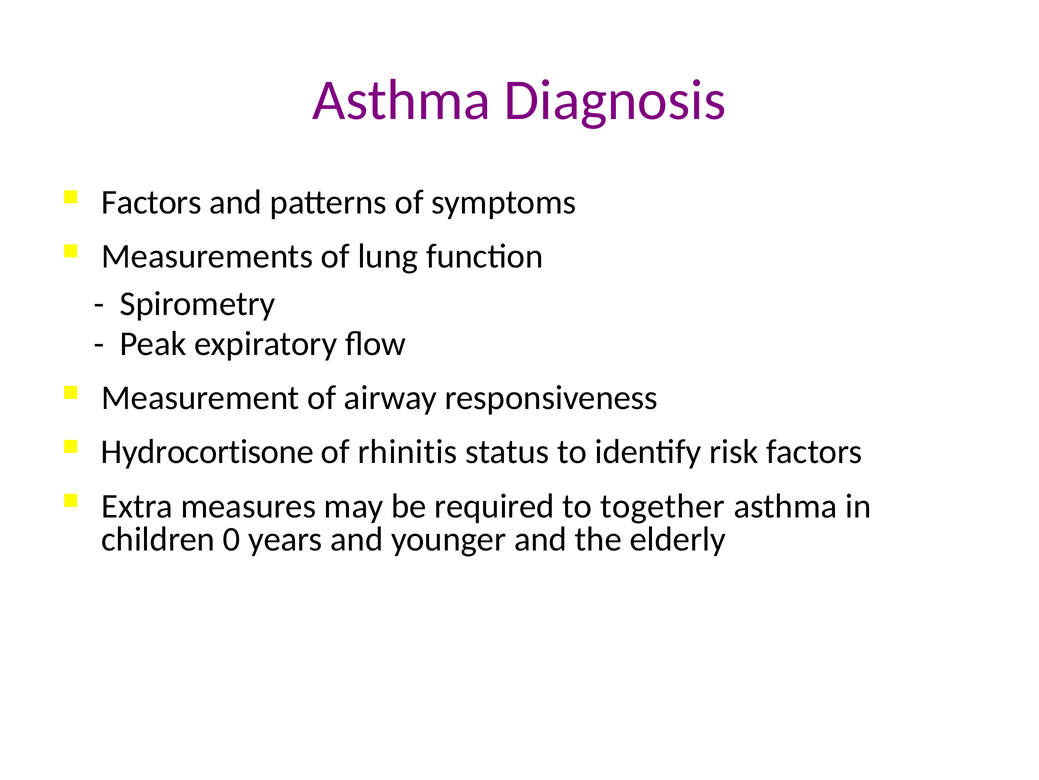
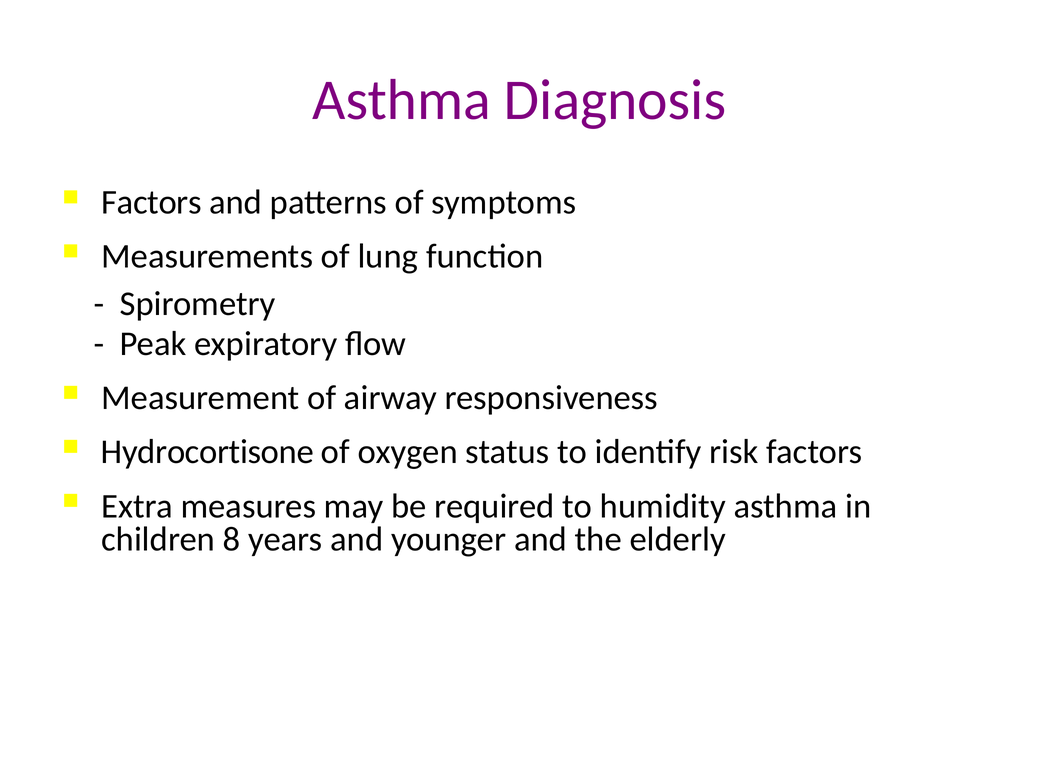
rhinitis: rhinitis -> oxygen (408, 452)
together: together -> humidity (663, 506)
0: 0 -> 8 (232, 539)
